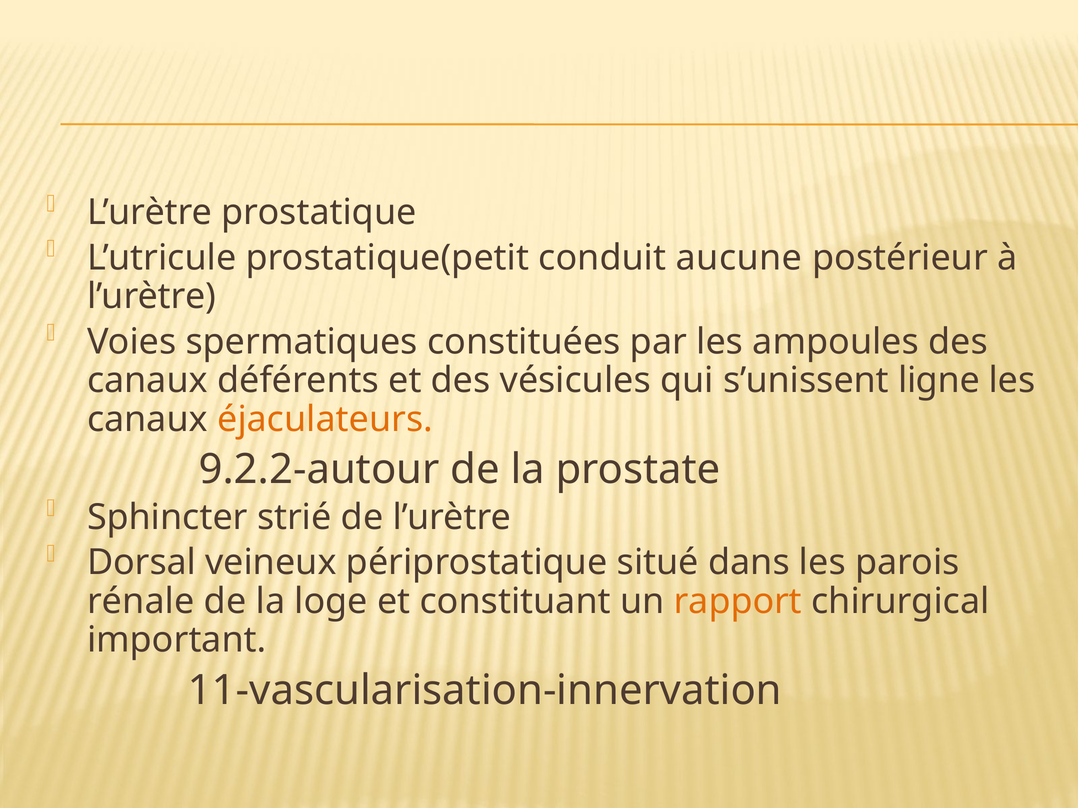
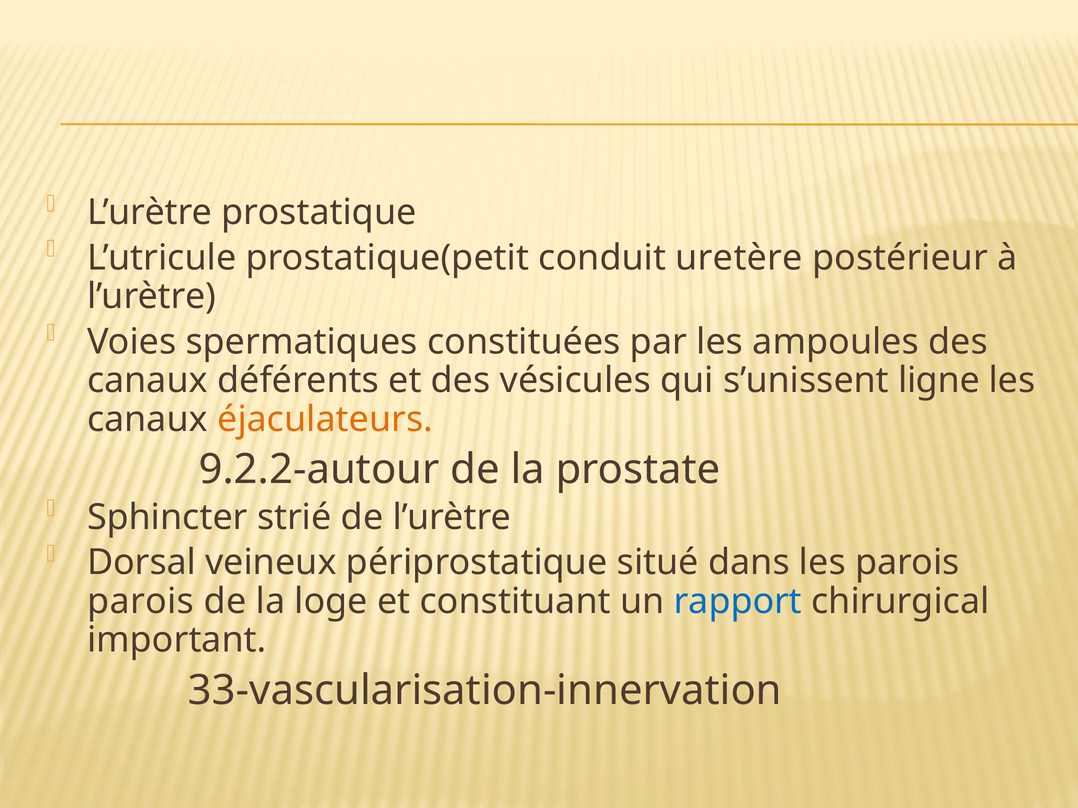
aucune: aucune -> uretère (739, 258)
rénale: rénale -> parois (141, 602)
rapport colour: orange -> blue (738, 602)
11-vascularisation-innervation: 11-vascularisation-innervation -> 33-vascularisation-innervation (485, 691)
